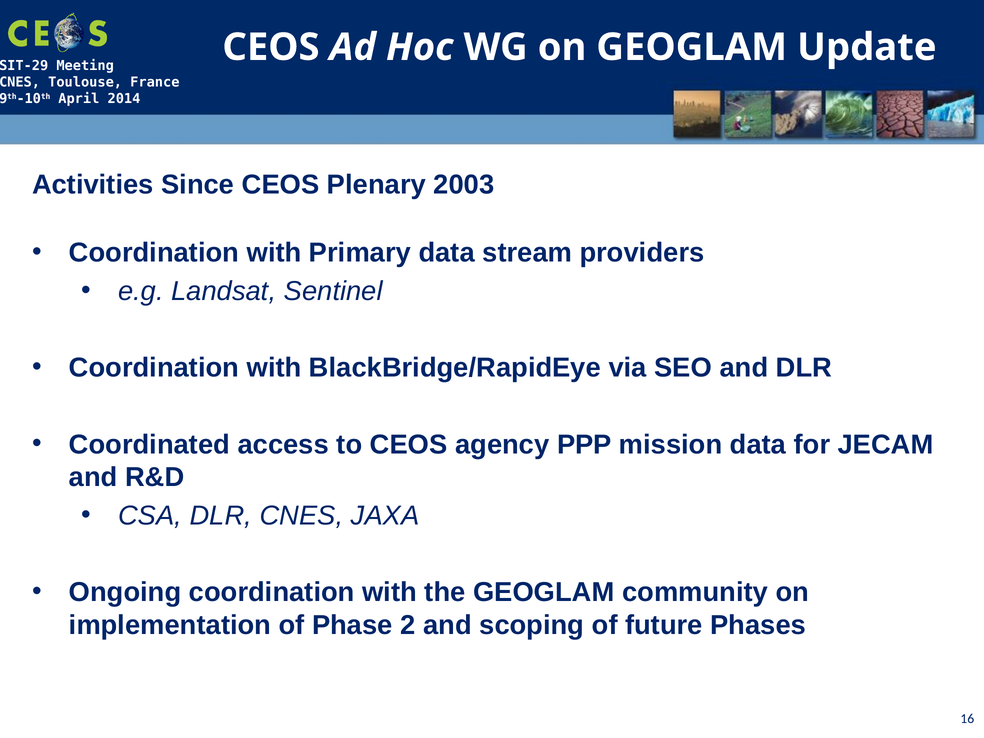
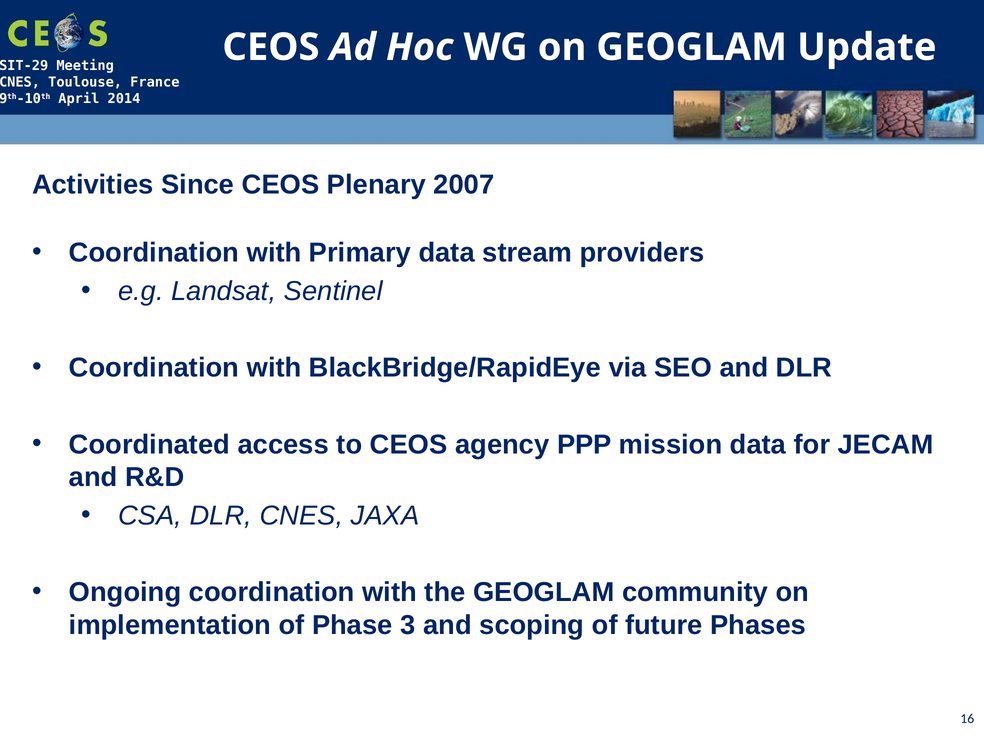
2003: 2003 -> 2007 (464, 185)
2: 2 -> 3 (408, 625)
